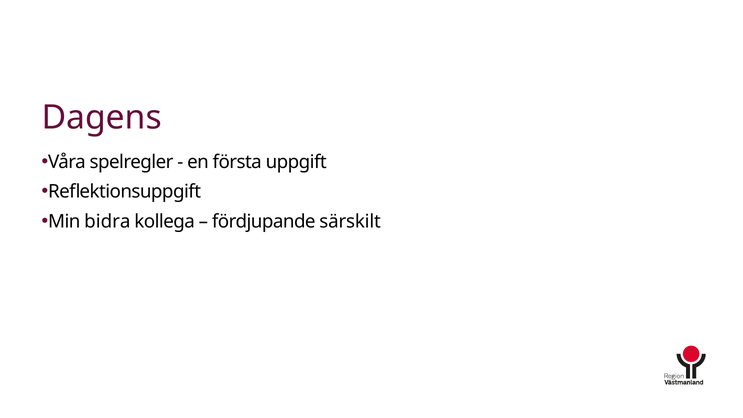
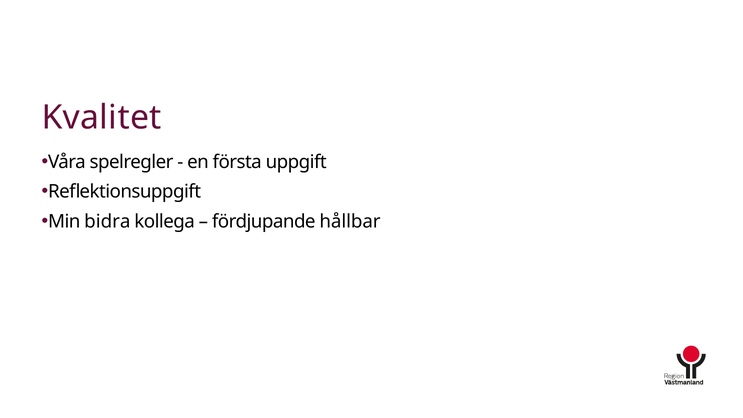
Dagens: Dagens -> Kvalitet (102, 118)
särskilt: särskilt -> hållbar (350, 221)
